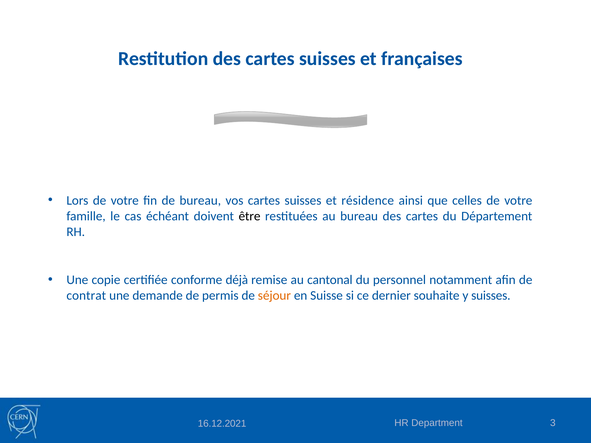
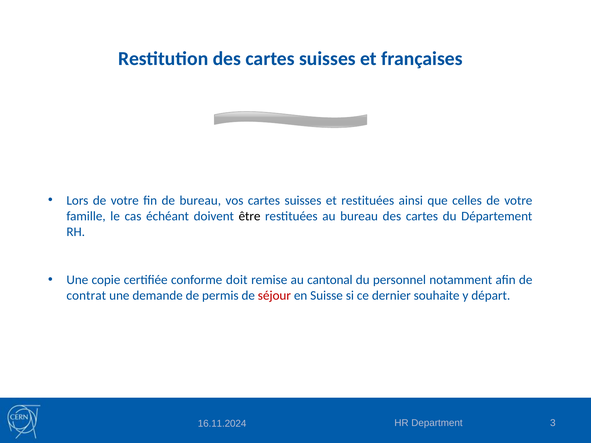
et résidence: résidence -> restituées (368, 201)
déjà: déjà -> doit (237, 280)
séjour colour: orange -> red (274, 296)
y suisses: suisses -> départ (491, 296)
16.12.2021: 16.12.2021 -> 16.11.2024 (222, 424)
